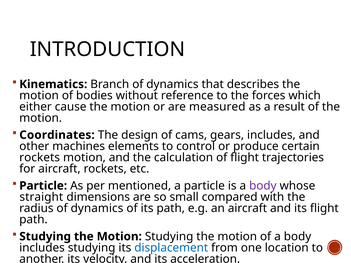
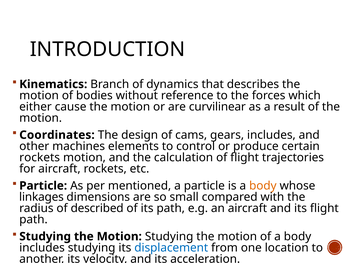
measured: measured -> curvilinear (217, 107)
body colour: purple -> orange (263, 186)
straight: straight -> linkages (41, 197)
radius of dynamics: dynamics -> described (97, 208)
